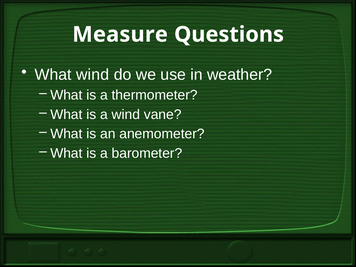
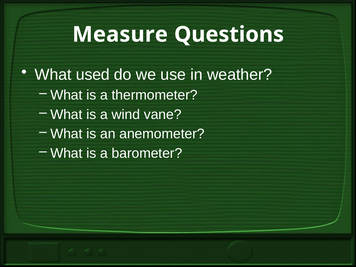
What wind: wind -> used (93, 75)
